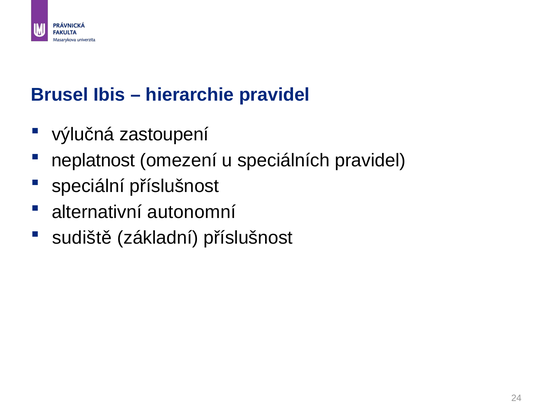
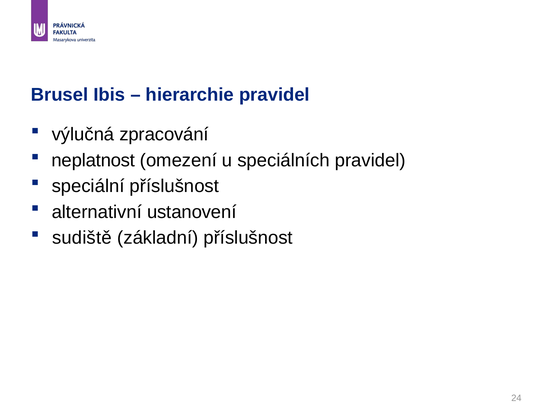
zastoupení: zastoupení -> zpracování (164, 135)
autonomní: autonomní -> ustanovení (192, 212)
